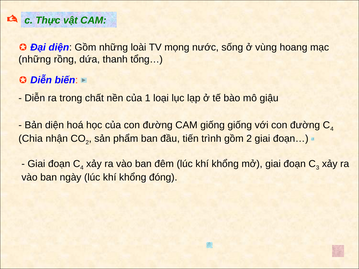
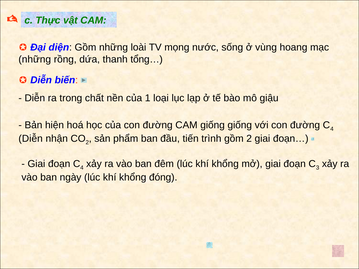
Bản diện: diện -> hiện (55, 125)
Chia: Chia -> Diễn (31, 139)
